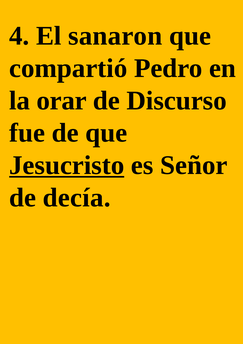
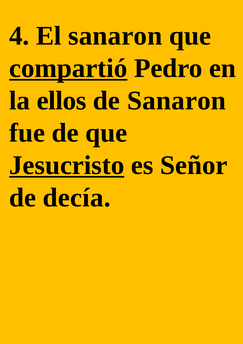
compartió underline: none -> present (68, 68)
orar: orar -> ellos (62, 100)
de Discurso: Discurso -> Sanaron (176, 100)
